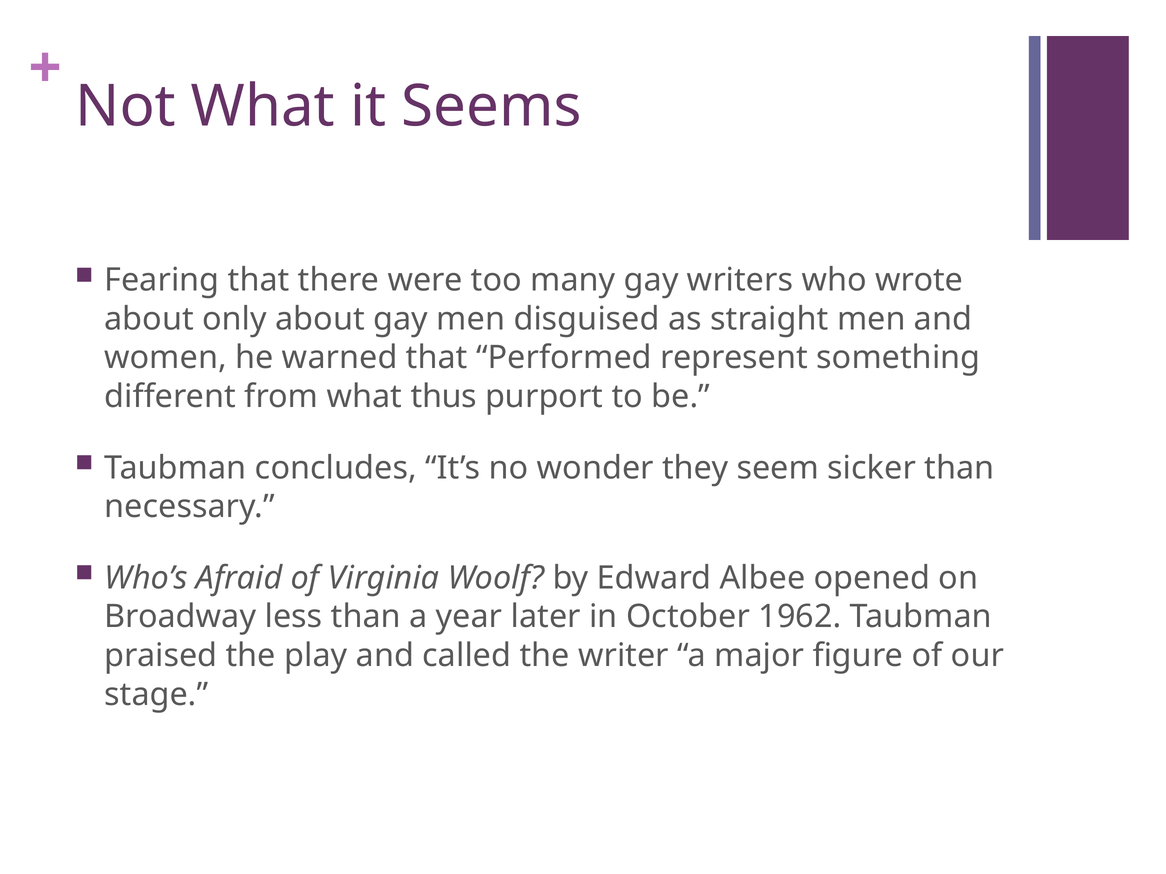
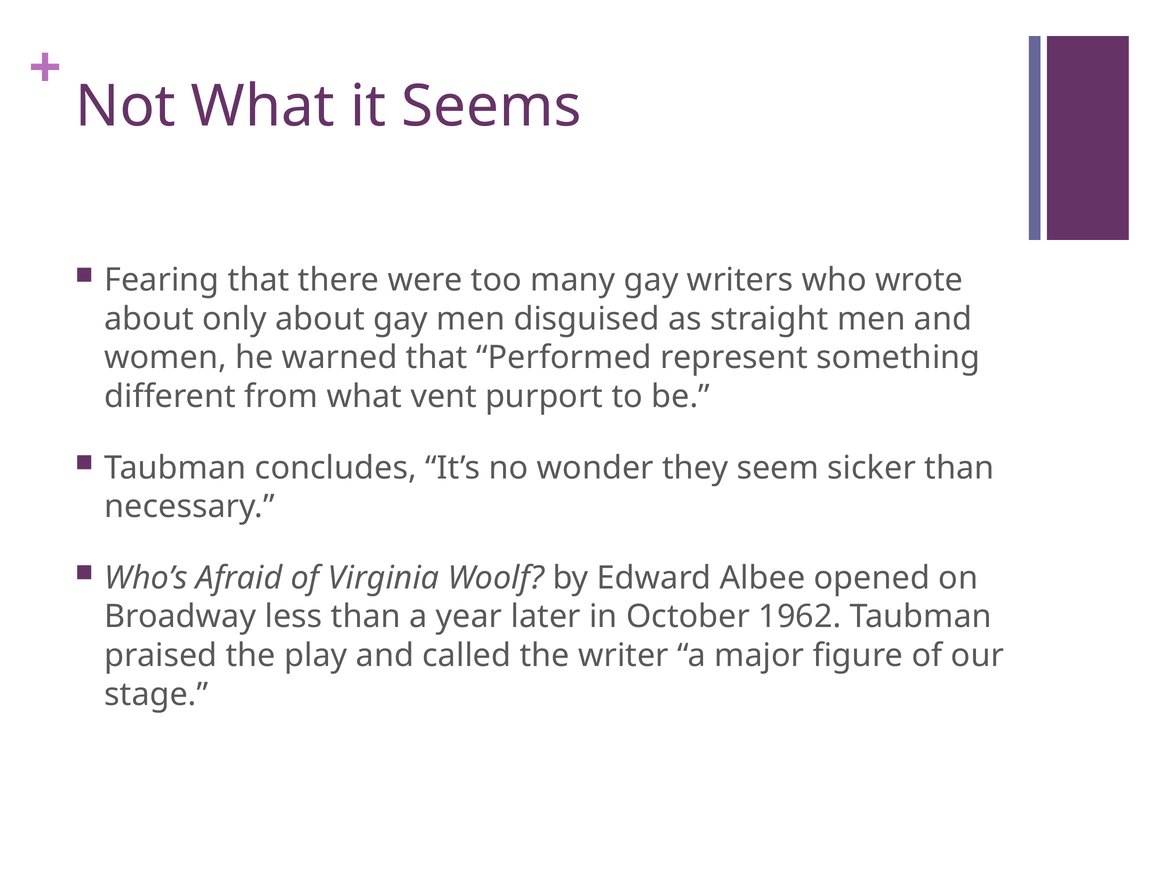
thus: thus -> vent (444, 397)
